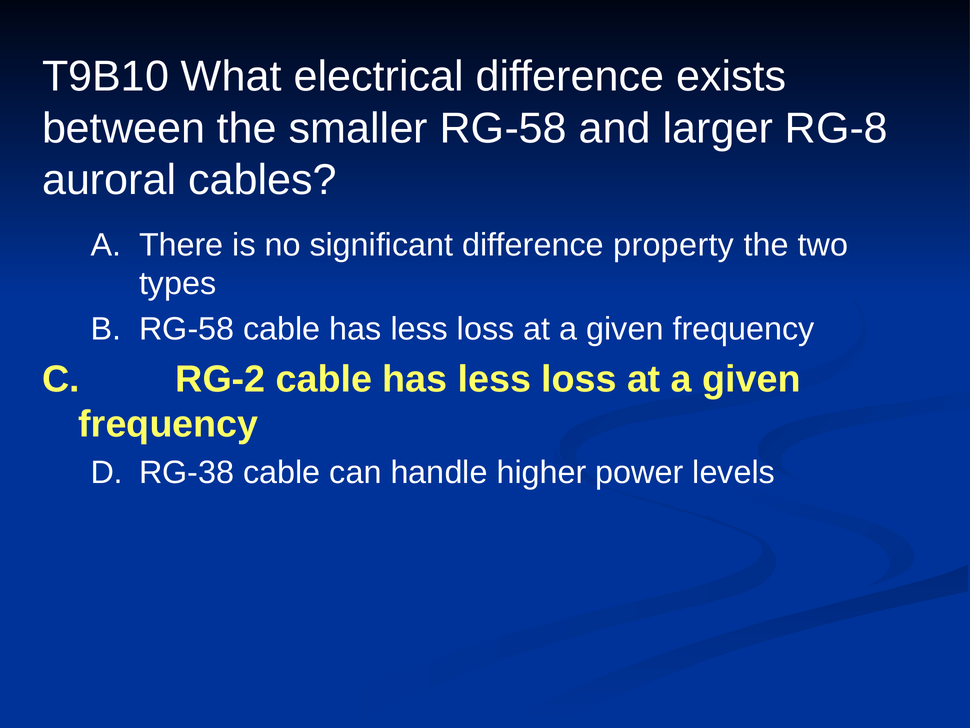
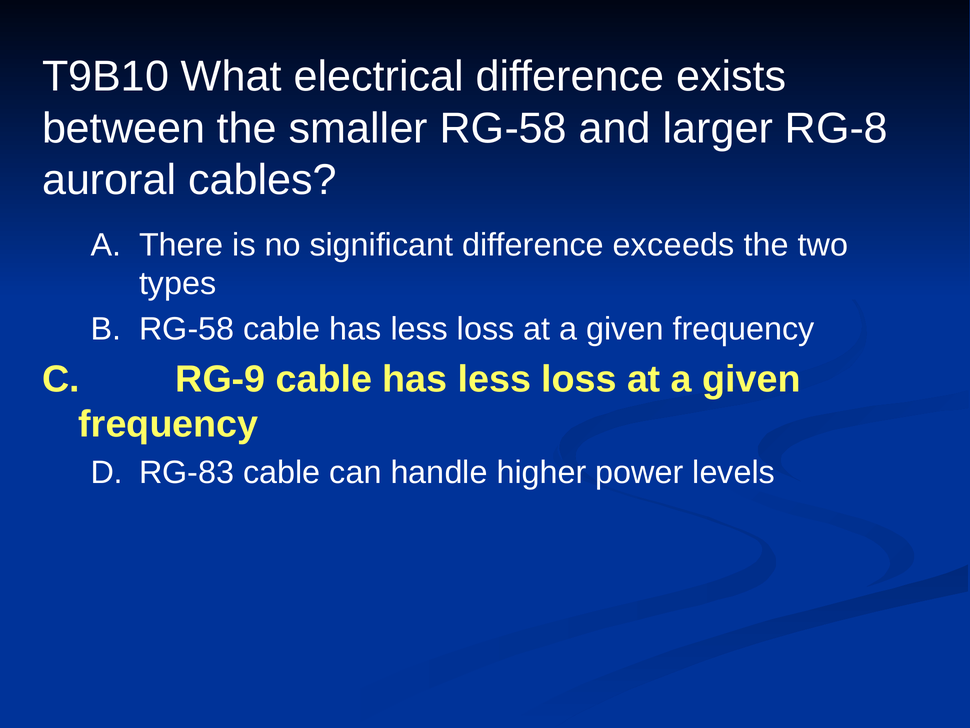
property: property -> exceeds (674, 245)
RG-2: RG-2 -> RG-9 (220, 379)
RG-38: RG-38 -> RG-83 (187, 472)
